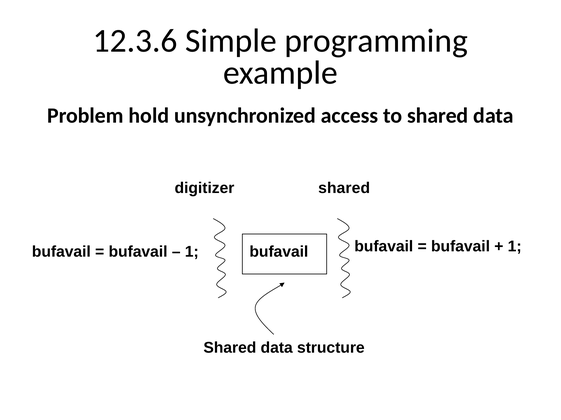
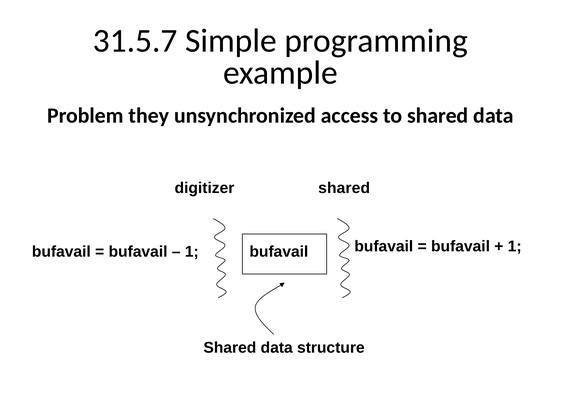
12.3.6: 12.3.6 -> 31.5.7 (135, 41)
hold: hold -> they (149, 116)
